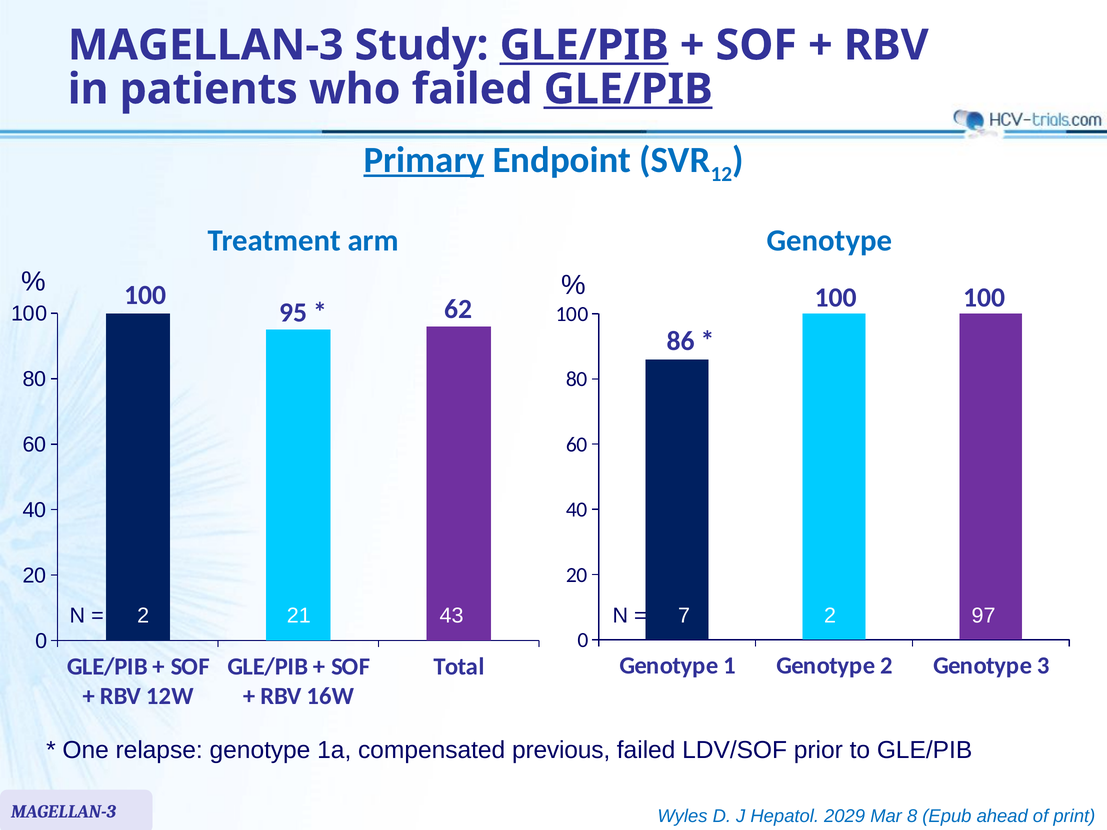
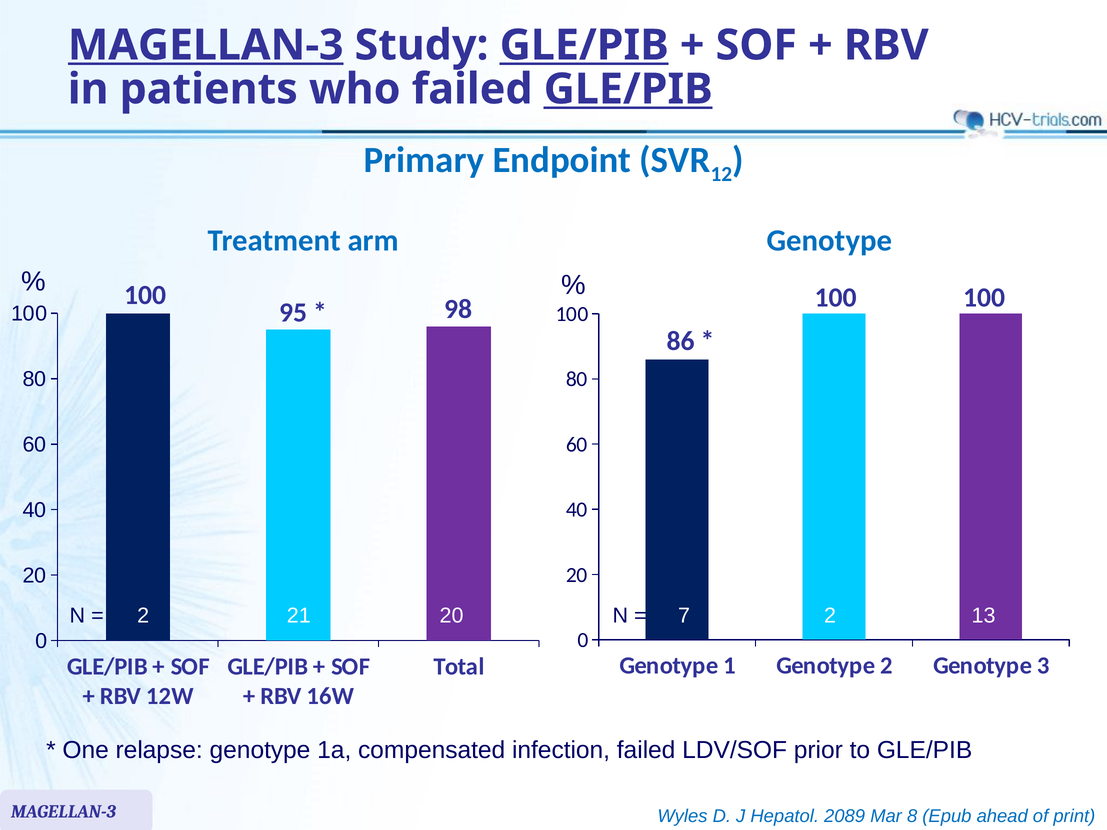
MAGELLAN-3 underline: none -> present (206, 45)
Primary underline: present -> none (424, 160)
62: 62 -> 98 (458, 309)
2 43: 43 -> 20 (452, 616)
97: 97 -> 13 (984, 616)
previous: previous -> infection (561, 750)
2029: 2029 -> 2089 (845, 816)
